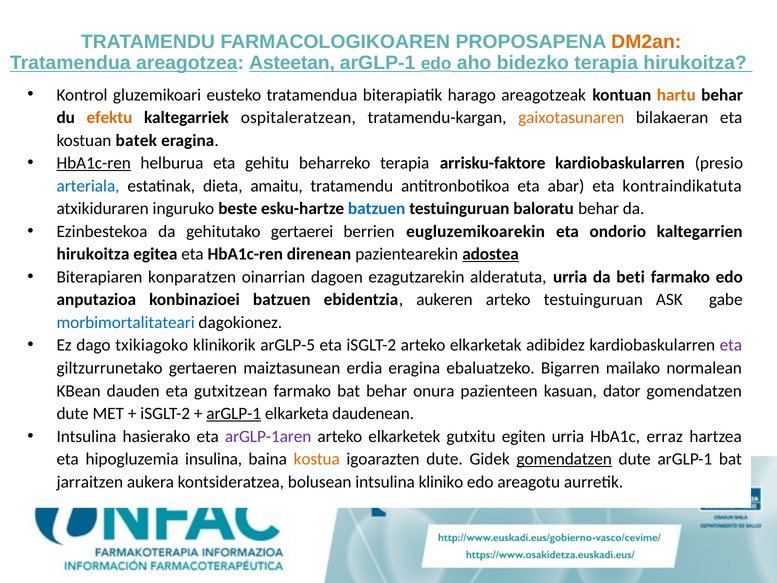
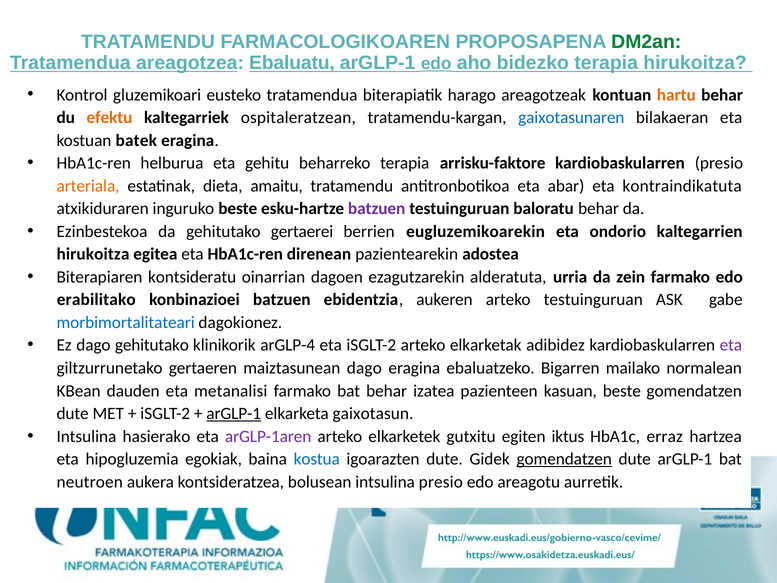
DM2an colour: orange -> green (646, 42)
Asteetan: Asteetan -> Ebaluatu (292, 63)
gaixotasunaren colour: orange -> blue (571, 118)
HbA1c-ren underline: present -> none (94, 163)
arteriala colour: blue -> orange (88, 186)
batzuen colour: blue -> purple (377, 209)
adostea underline: present -> none (491, 254)
konparatzen: konparatzen -> kontsideratu (192, 277)
beti: beti -> zein (631, 277)
anputazioa: anputazioa -> erabilitako (96, 300)
dago txikiagoko: txikiagoko -> gehitutako (152, 345)
arGLP-5: arGLP-5 -> arGLP-4 (288, 345)
maiztasunean erdia: erdia -> dago (364, 368)
gutxitzean: gutxitzean -> metanalisi (231, 391)
onura: onura -> izatea (434, 391)
kasuan dator: dator -> beste (622, 391)
daudenean: daudenean -> gaixotasun (373, 413)
egiten urria: urria -> iktus (568, 436)
insulina: insulina -> egokiak (214, 459)
kostua colour: orange -> blue (317, 459)
jarraitzen: jarraitzen -> neutroen (90, 482)
intsulina kliniko: kliniko -> presio (441, 482)
